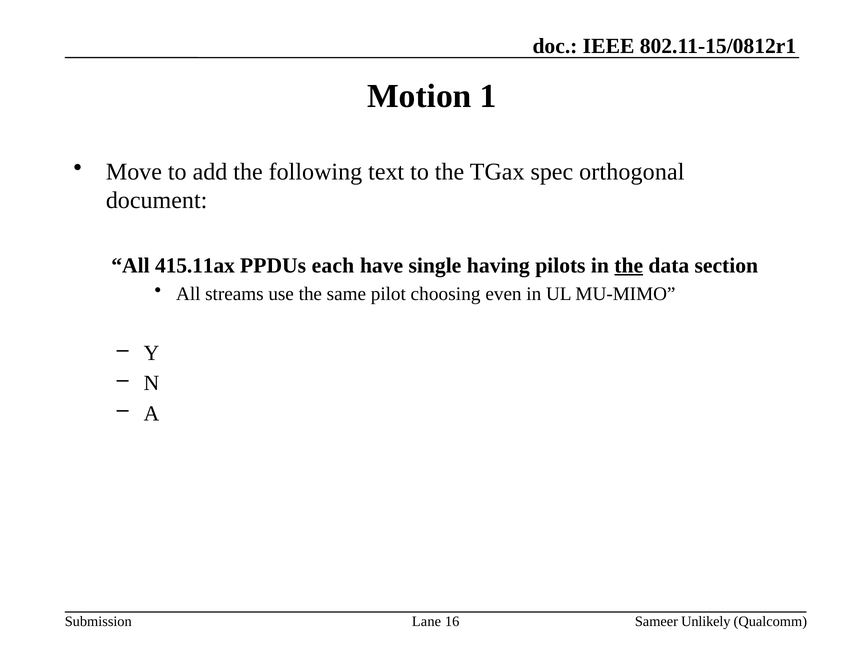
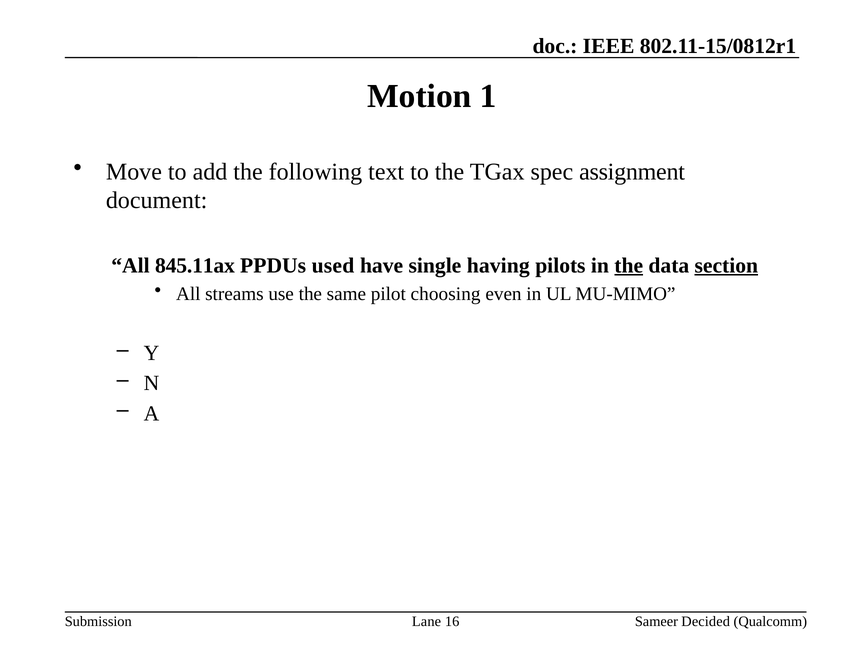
orthogonal: orthogonal -> assignment (632, 172)
415.11ax: 415.11ax -> 845.11ax (195, 266)
each: each -> used (333, 266)
section underline: none -> present (726, 266)
Unlikely: Unlikely -> Decided (706, 621)
